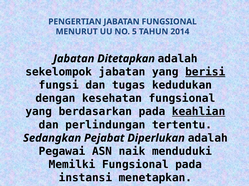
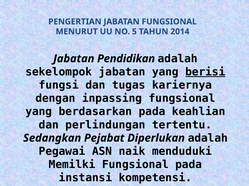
Ditetapkan: Ditetapkan -> Pendidikan (126, 59)
kedudukan: kedudukan -> kariernya (182, 85)
kesehatan: kesehatan -> inpassing (112, 99)
keahlian underline: present -> none (199, 112)
menetapkan: menetapkan -> kompetensi (155, 178)
